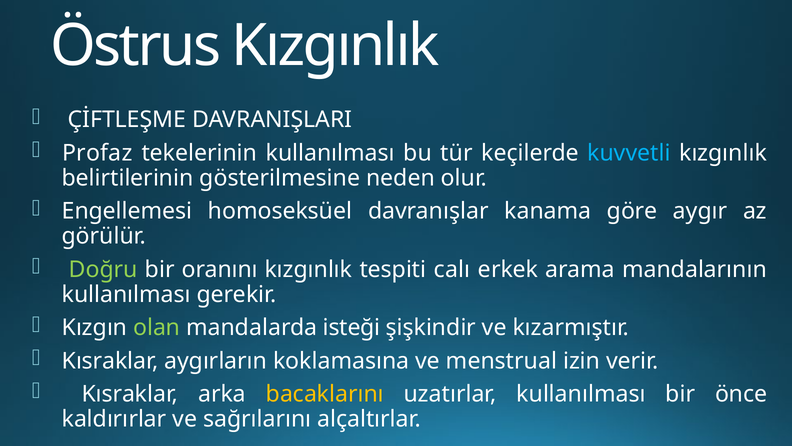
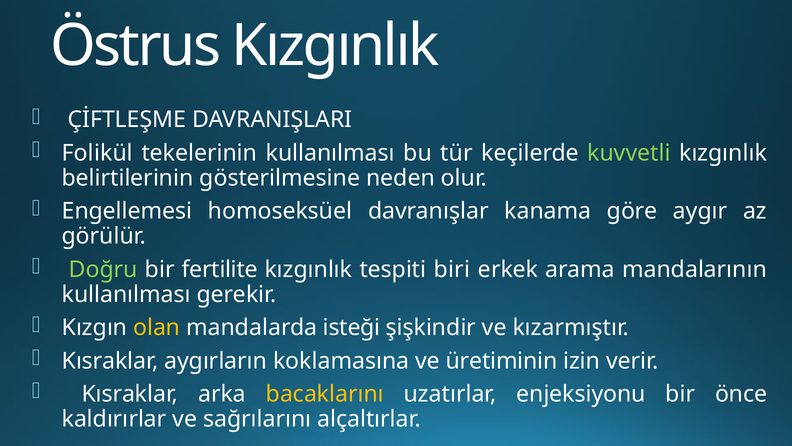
Profaz: Profaz -> Folikül (97, 153)
kuvvetli colour: light blue -> light green (629, 153)
oranını: oranını -> fertilite (220, 269)
calı: calı -> biri (452, 269)
olan colour: light green -> yellow (157, 327)
menstrual: menstrual -> üretiminin (502, 361)
uzatırlar kullanılması: kullanılması -> enjeksiyonu (581, 394)
